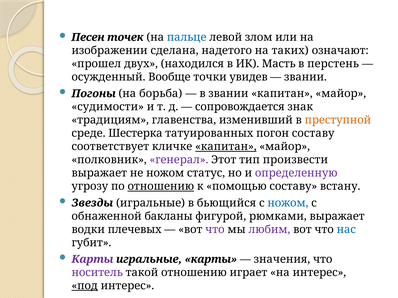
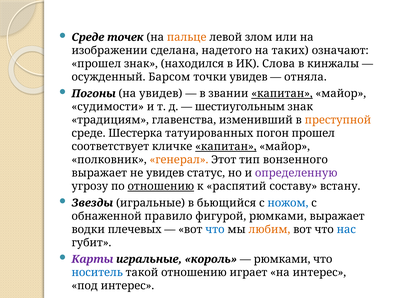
Песен: Песен -> Среде (88, 37)
пальце colour: blue -> orange (187, 37)
прошел двух: двух -> знак (141, 64)
Масть: Масть -> Слова (279, 64)
перстень: перстень -> кинжалы (333, 64)
Вообще: Вообще -> Барсом (169, 77)
звании: звании -> отняла (305, 77)
на борьба: борьба -> увидев (161, 94)
капитан underline: none -> present (282, 94)
сопровождается: сопровождается -> шестиугольным (240, 107)
погон составу: составу -> прошел (313, 134)
генерал colour: purple -> orange (179, 160)
произвести: произвести -> вонзенного (295, 160)
не ножом: ножом -> увидев (165, 173)
помощью: помощью -> распятий (236, 187)
бакланы: бакланы -> правило (168, 216)
что colour: purple -> blue (215, 230)
любим colour: purple -> orange (269, 230)
игральные карты: карты -> король (211, 260)
значения: значения -> рюмками (282, 260)
носитель colour: purple -> blue (97, 273)
под underline: present -> none (85, 286)
